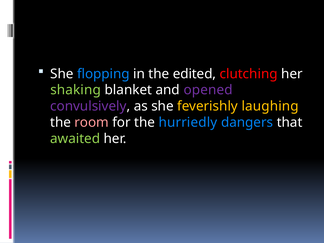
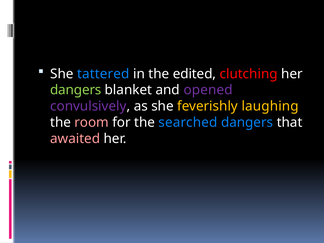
flopping: flopping -> tattered (103, 74)
shaking: shaking -> dangers (76, 90)
hurriedly: hurriedly -> searched (188, 122)
awaited colour: light green -> pink (75, 139)
